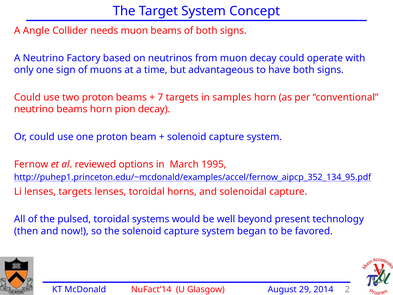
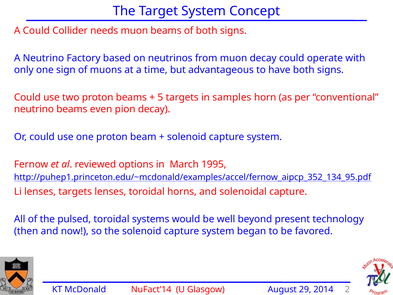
A Angle: Angle -> Could (36, 31)
7: 7 -> 5 (160, 97)
beams horn: horn -> even (101, 109)
